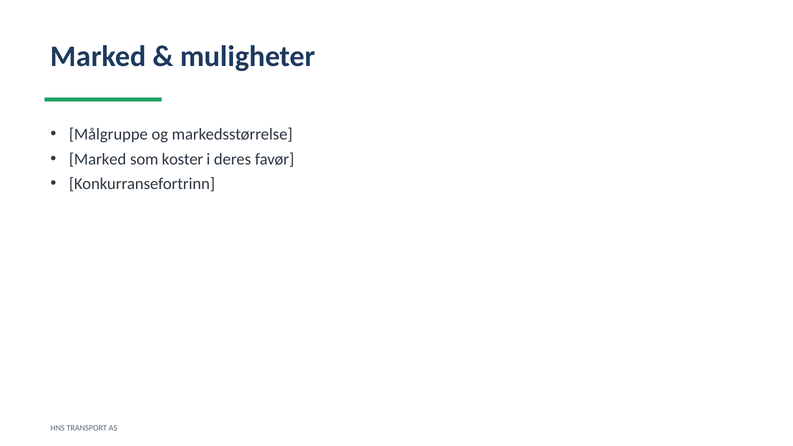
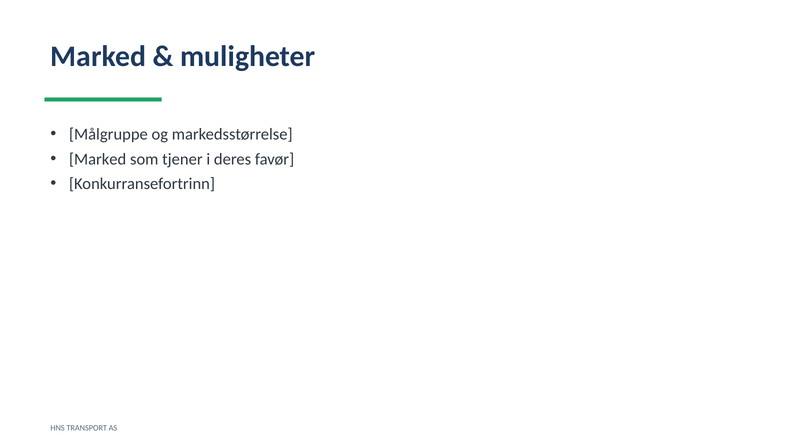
koster: koster -> tjener (182, 159)
